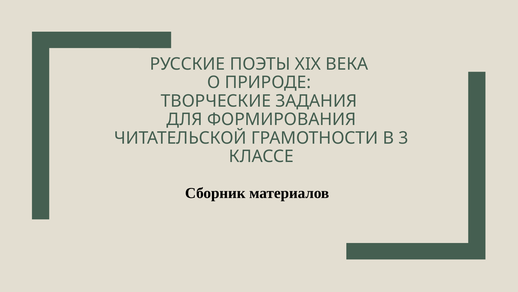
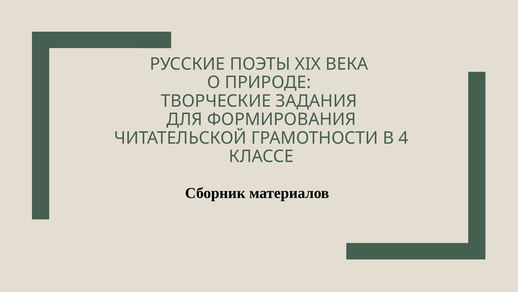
3: 3 -> 4 (403, 138)
